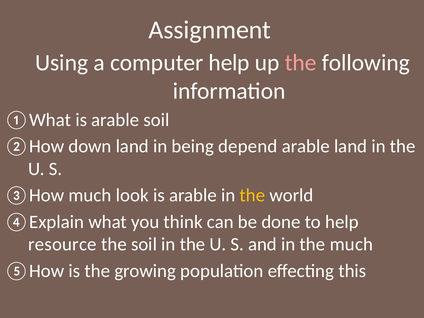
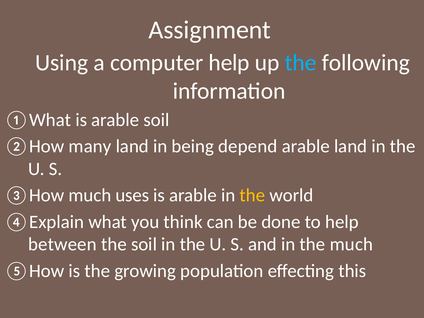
the colour: pink -> light blue (301, 63)
down: down -> many (90, 146)
look: look -> uses (132, 195)
resource: resource -> between (62, 244)
